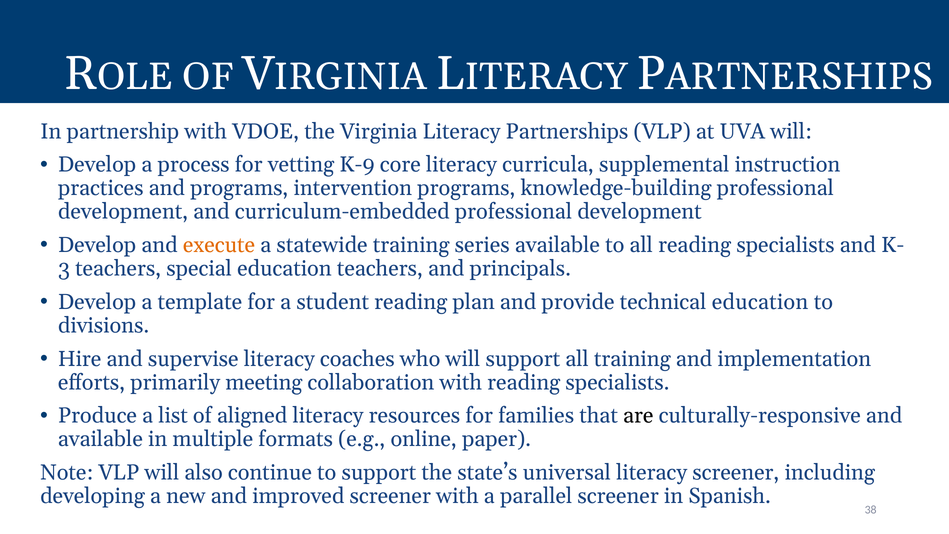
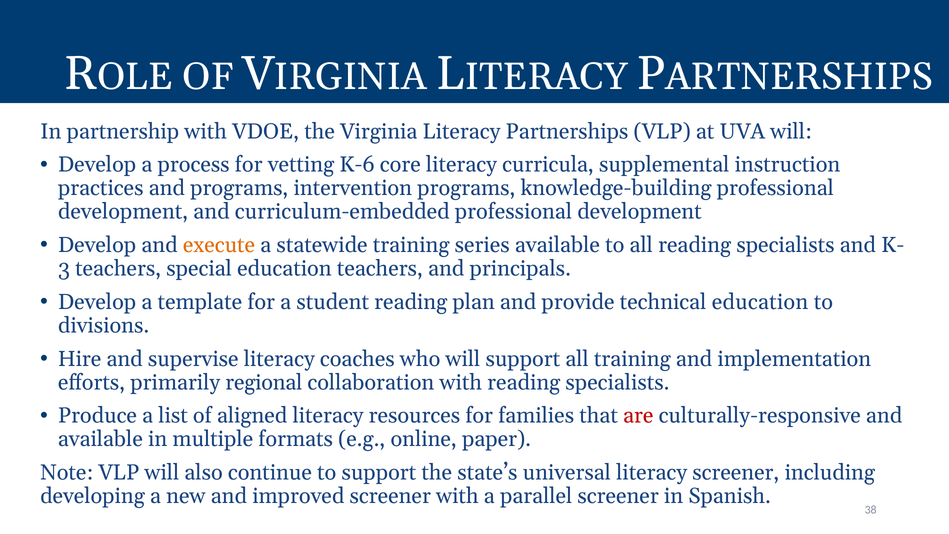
K-9: K-9 -> K-6 (357, 165)
meeting: meeting -> regional (264, 382)
are colour: black -> red (638, 416)
